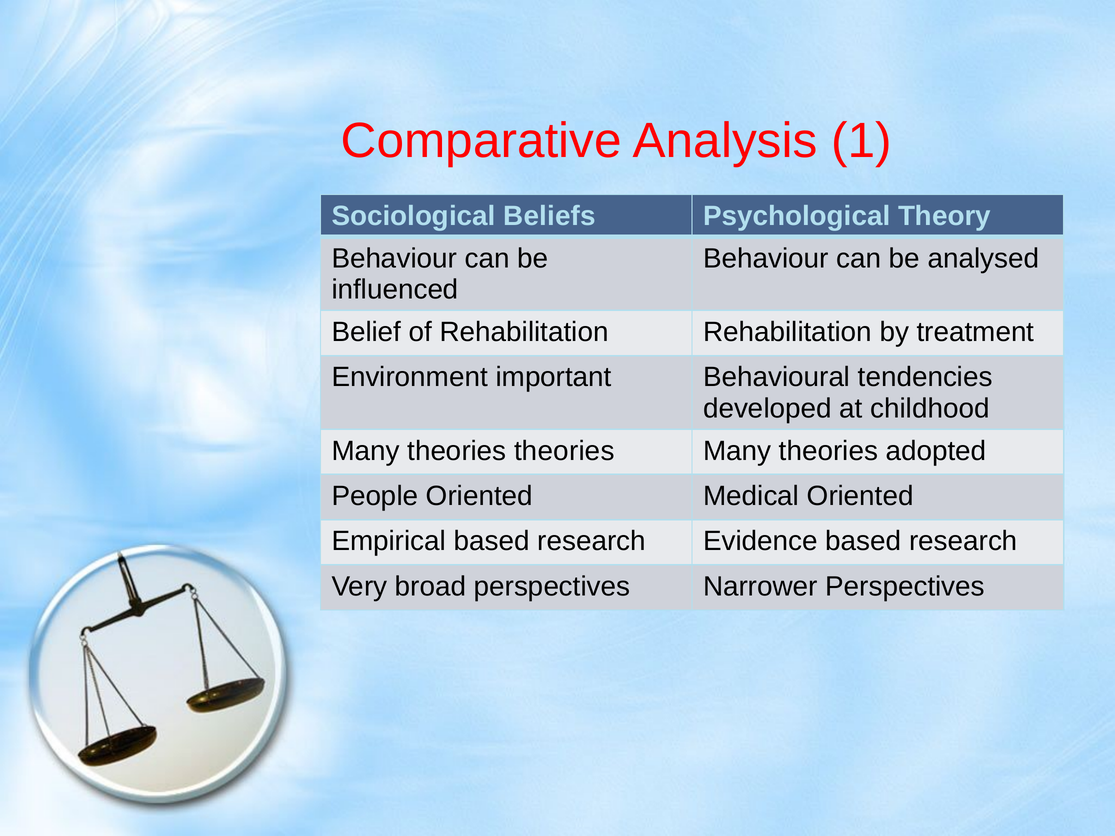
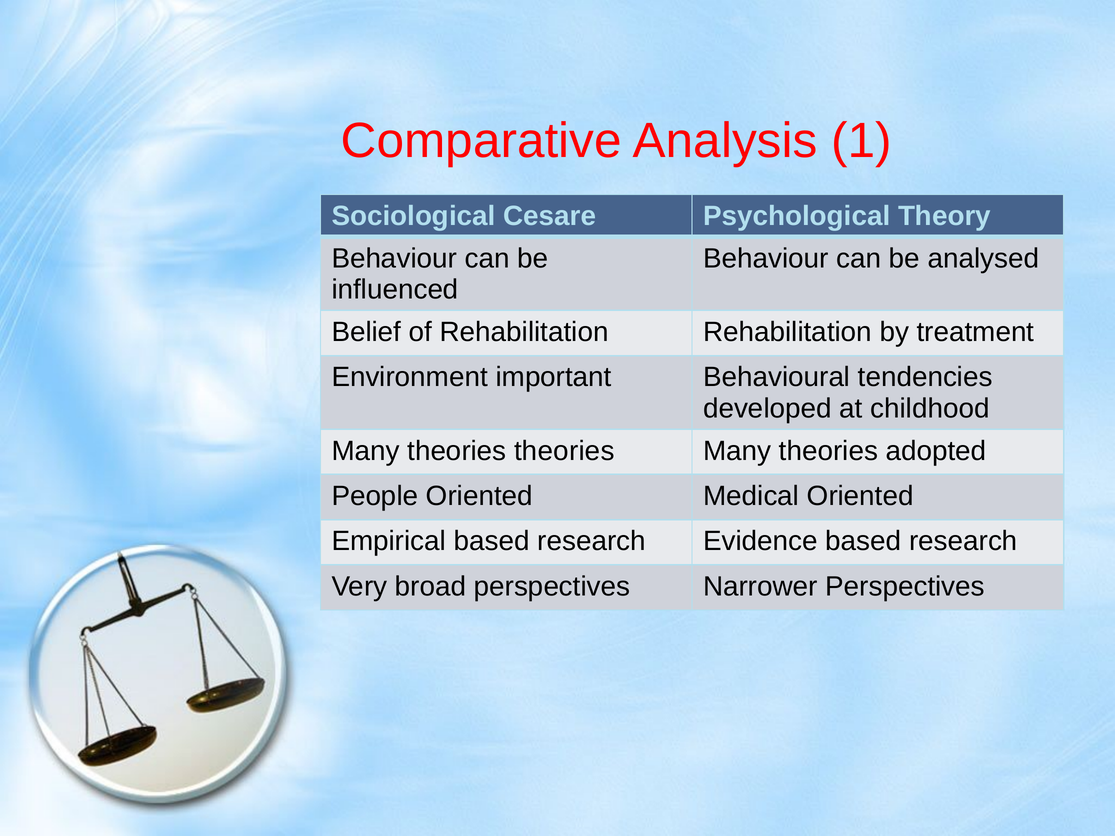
Beliefs: Beliefs -> Cesare (550, 216)
